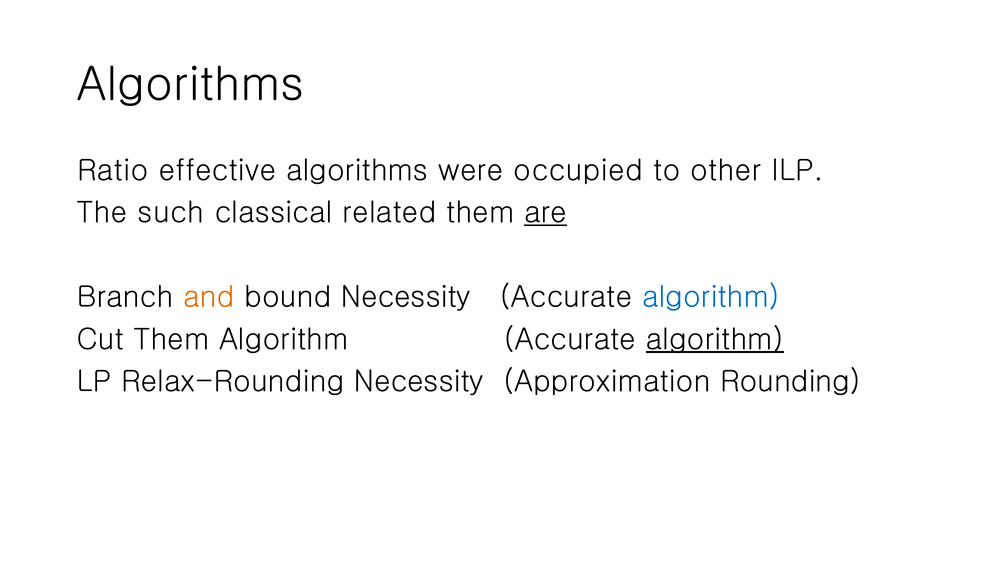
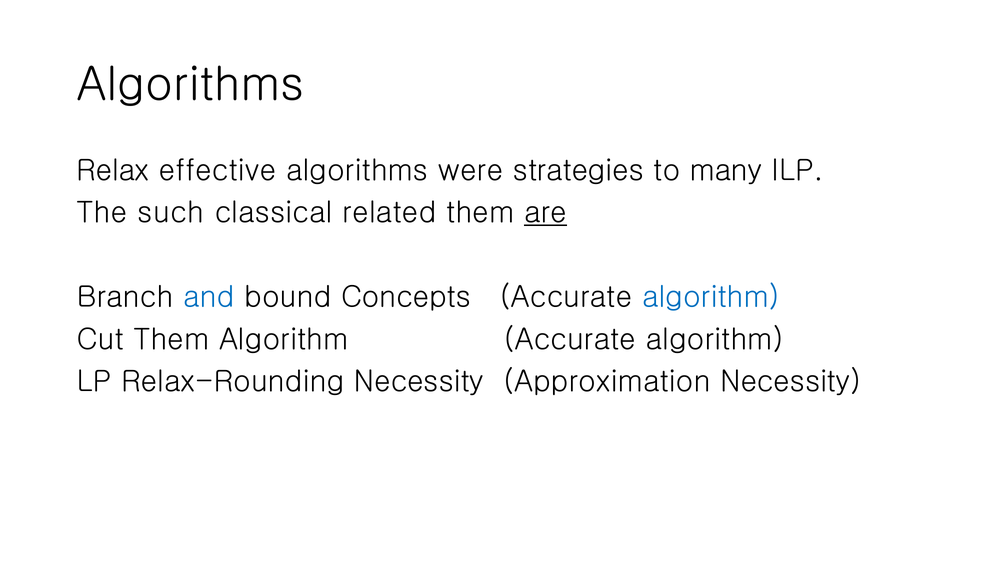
Ratio: Ratio -> Relax (113, 170)
occupied: occupied -> strategies (579, 170)
other: other -> many (726, 170)
and colour: orange -> blue (209, 297)
bound Necessity: Necessity -> Concepts (406, 297)
algorithm underline: present -> none (715, 339)
Approximation Rounding: Rounding -> Necessity (791, 382)
